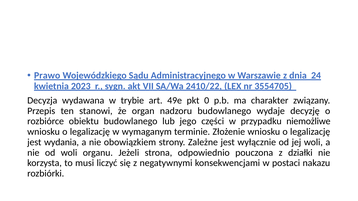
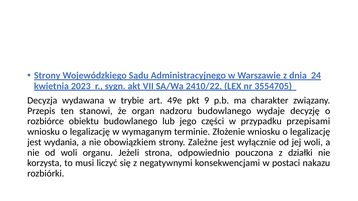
Prawo: Prawo -> Strony (47, 76)
0: 0 -> 9 (207, 101)
niemożliwe: niemożliwe -> przepisami (308, 121)
